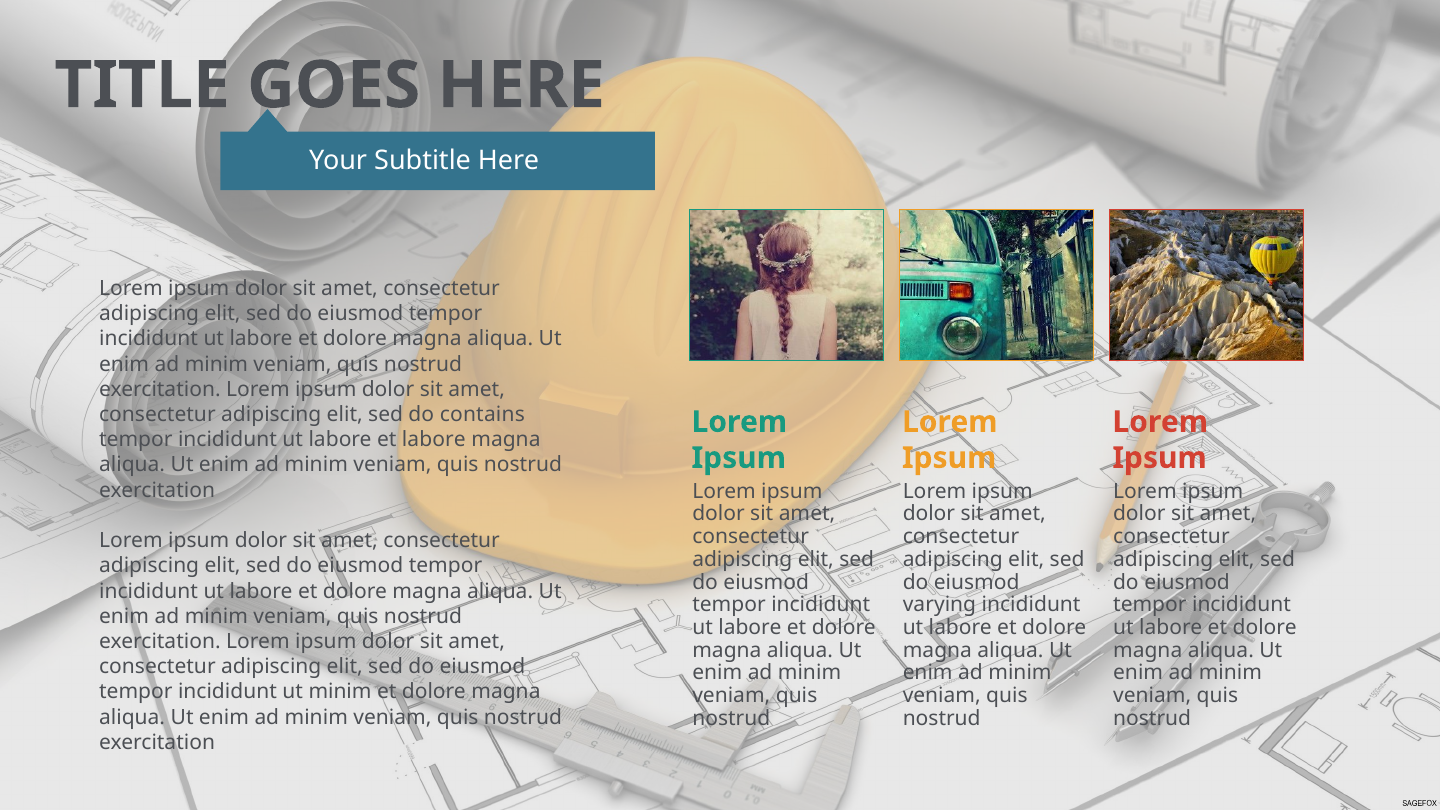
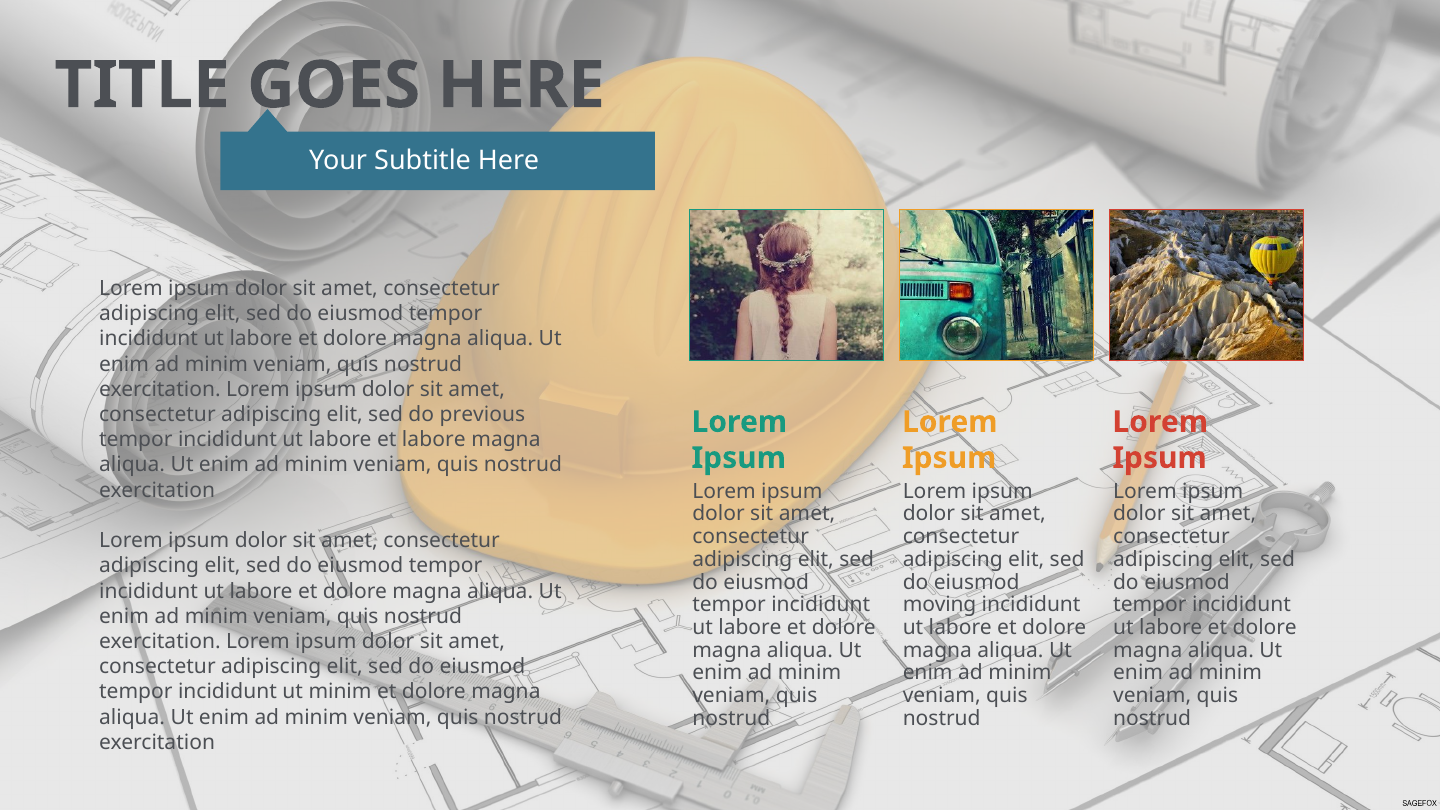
contains: contains -> previous (482, 415)
varying: varying -> moving (940, 605)
